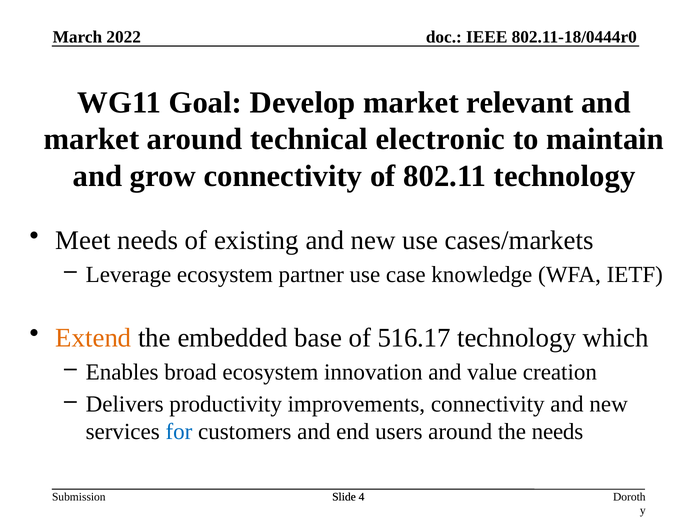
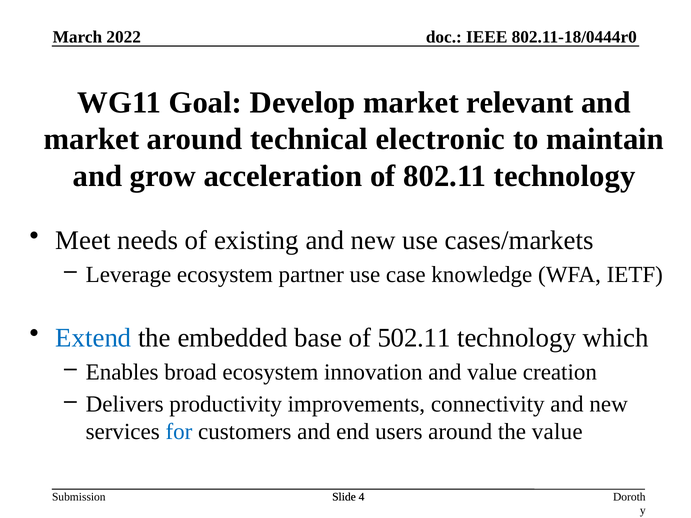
grow connectivity: connectivity -> acceleration (283, 176)
Extend colour: orange -> blue (93, 338)
516.17: 516.17 -> 502.11 (414, 338)
the needs: needs -> value (557, 432)
